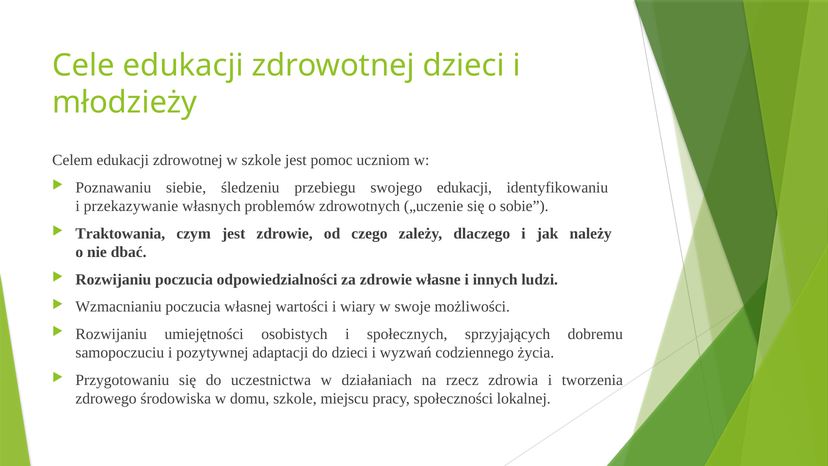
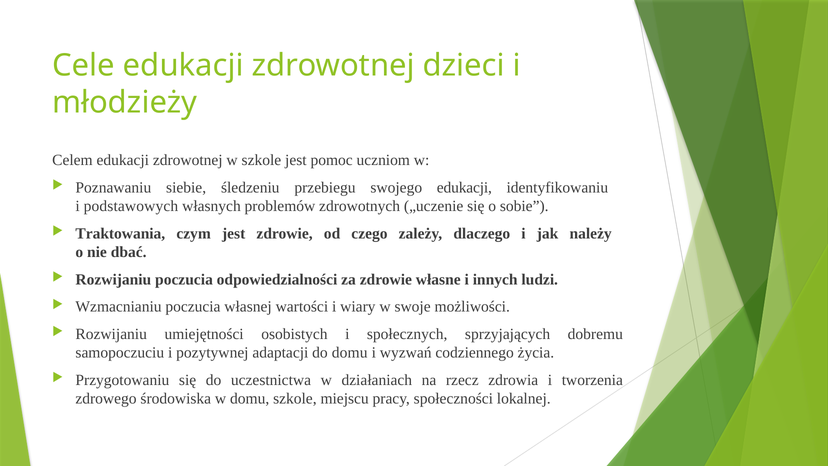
przekazywanie: przekazywanie -> podstawowych (131, 206)
do dzieci: dzieci -> domu (350, 352)
